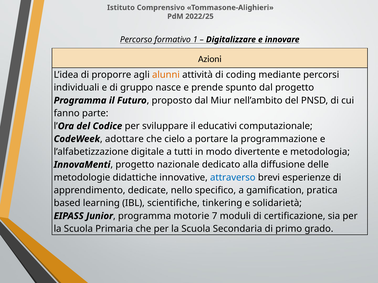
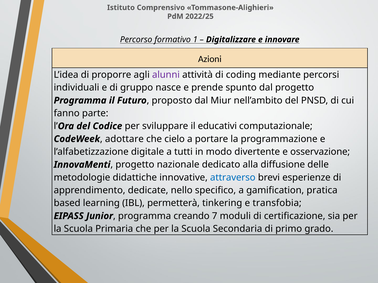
alunni colour: orange -> purple (166, 75)
metodologia: metodologia -> osservazione (320, 152)
scientifiche: scientifiche -> permetterà (173, 203)
solidarietà: solidarietà -> transfobia (277, 203)
motorie: motorie -> creando (192, 216)
